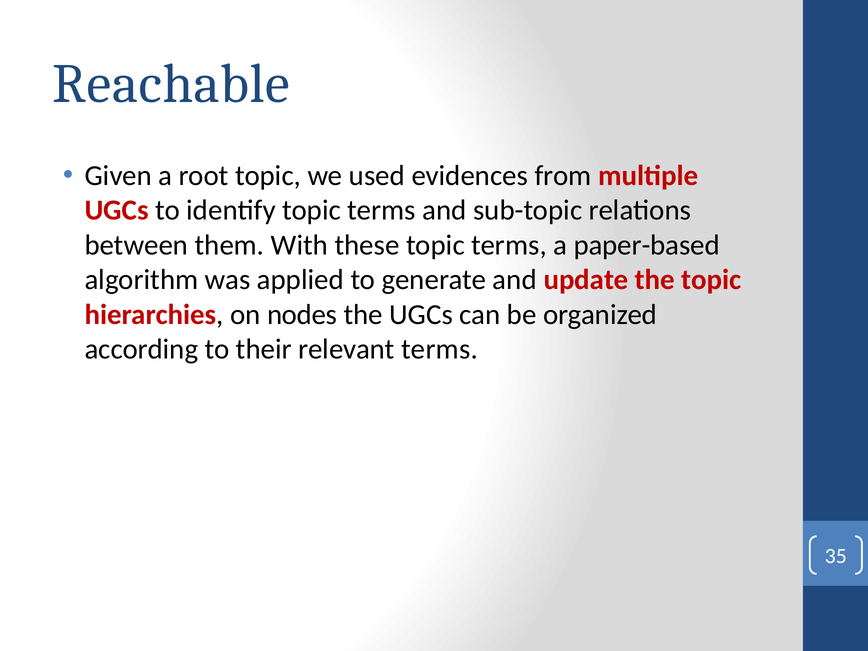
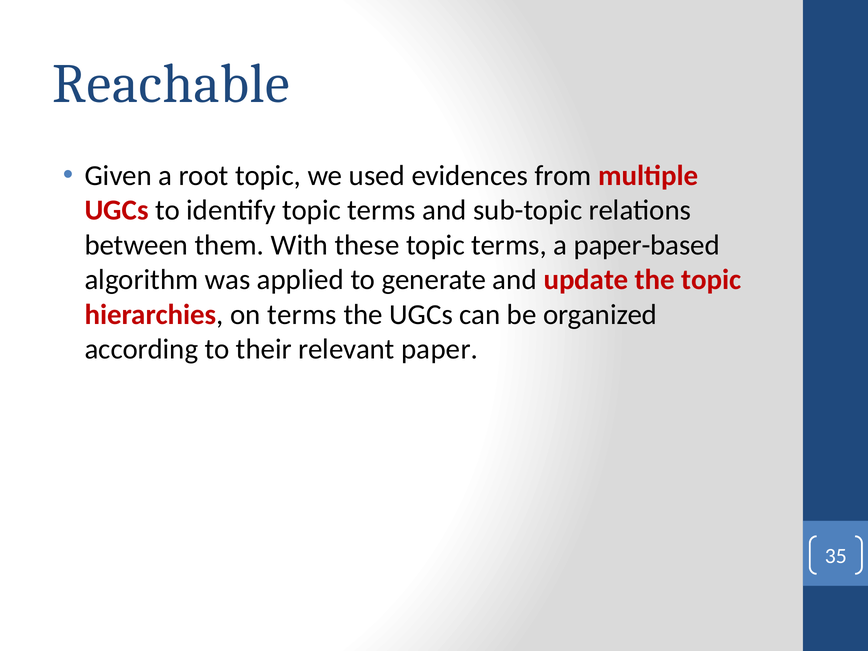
on nodes: nodes -> terms (302, 315)
relevant terms: terms -> paper (440, 349)
